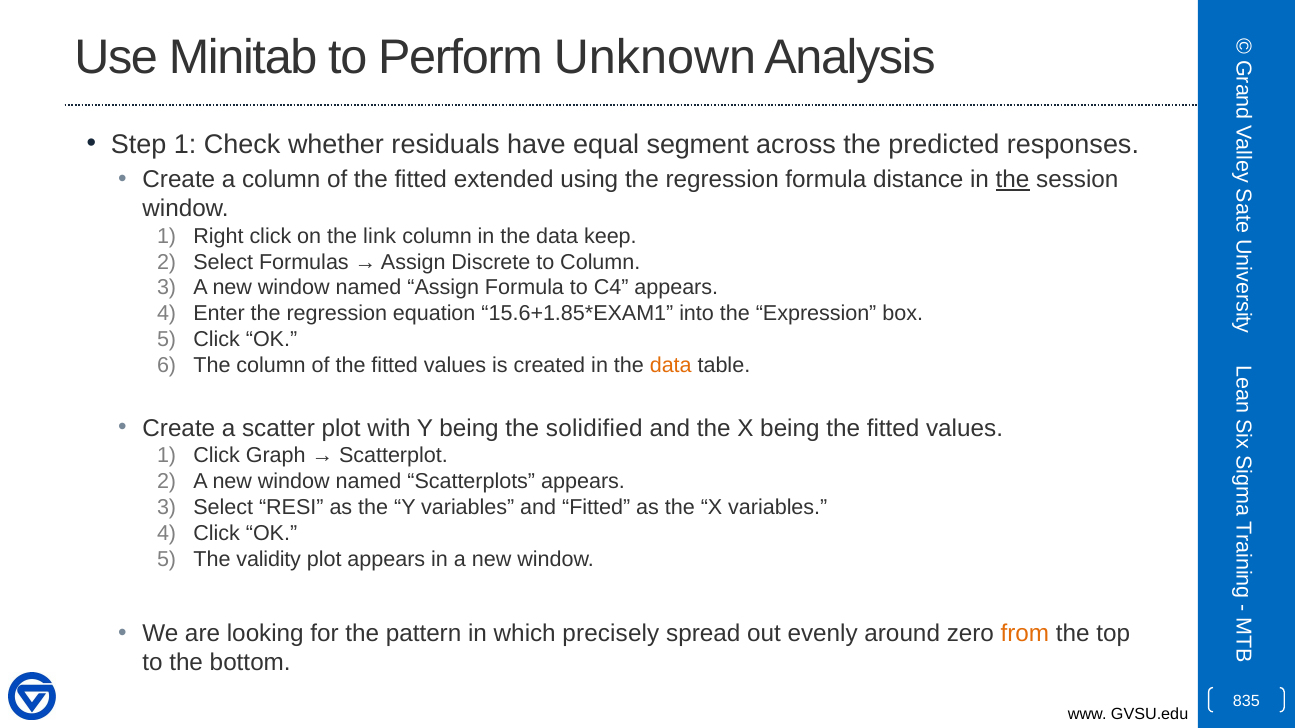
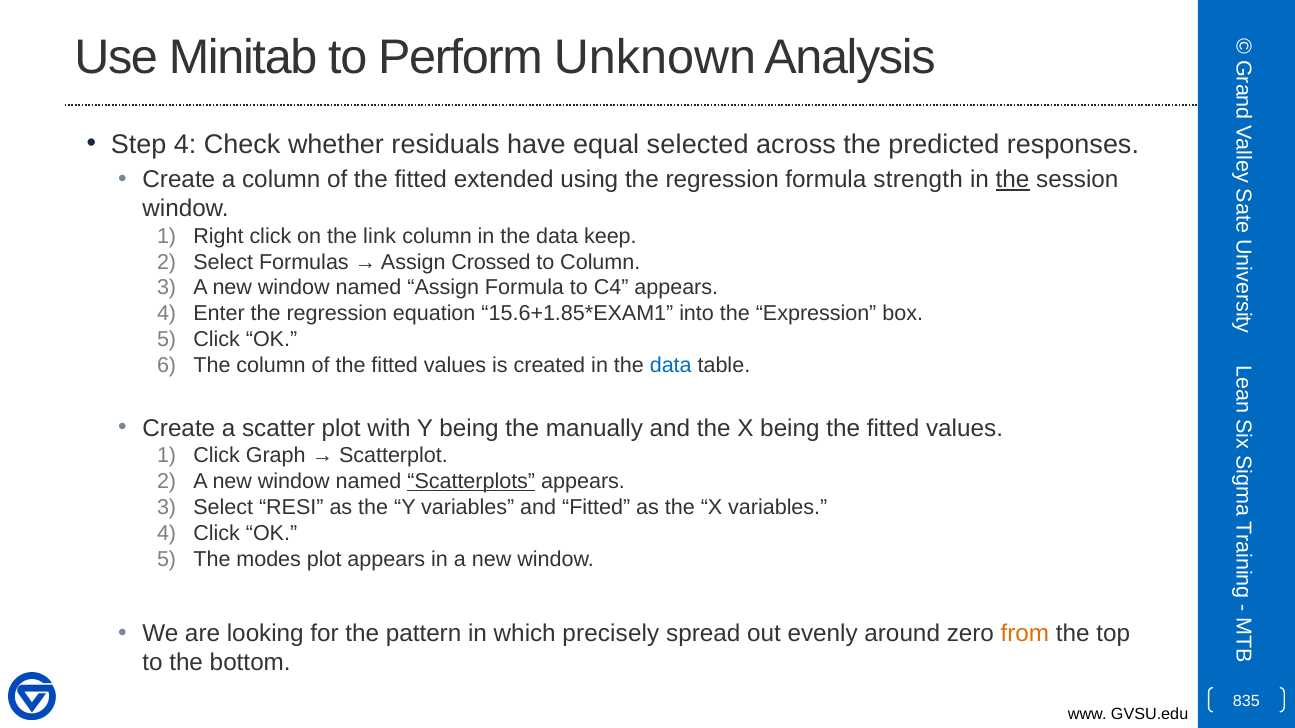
Step 1: 1 -> 4 (185, 144)
segment: segment -> selected (698, 144)
distance: distance -> strength (918, 180)
Discrete: Discrete -> Crossed (491, 262)
data colour: orange -> blue (671, 366)
solidified: solidified -> manually (594, 428)
Scatterplots underline: none -> present (471, 482)
validity: validity -> modes (269, 559)
